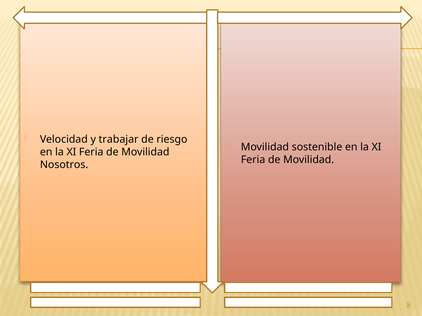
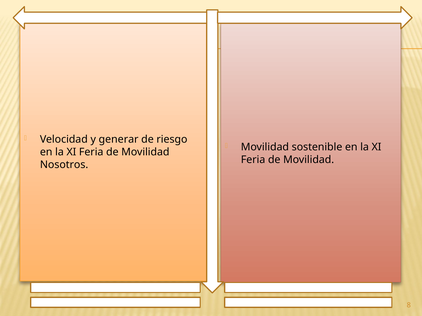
trabajar: trabajar -> generar (119, 140)
